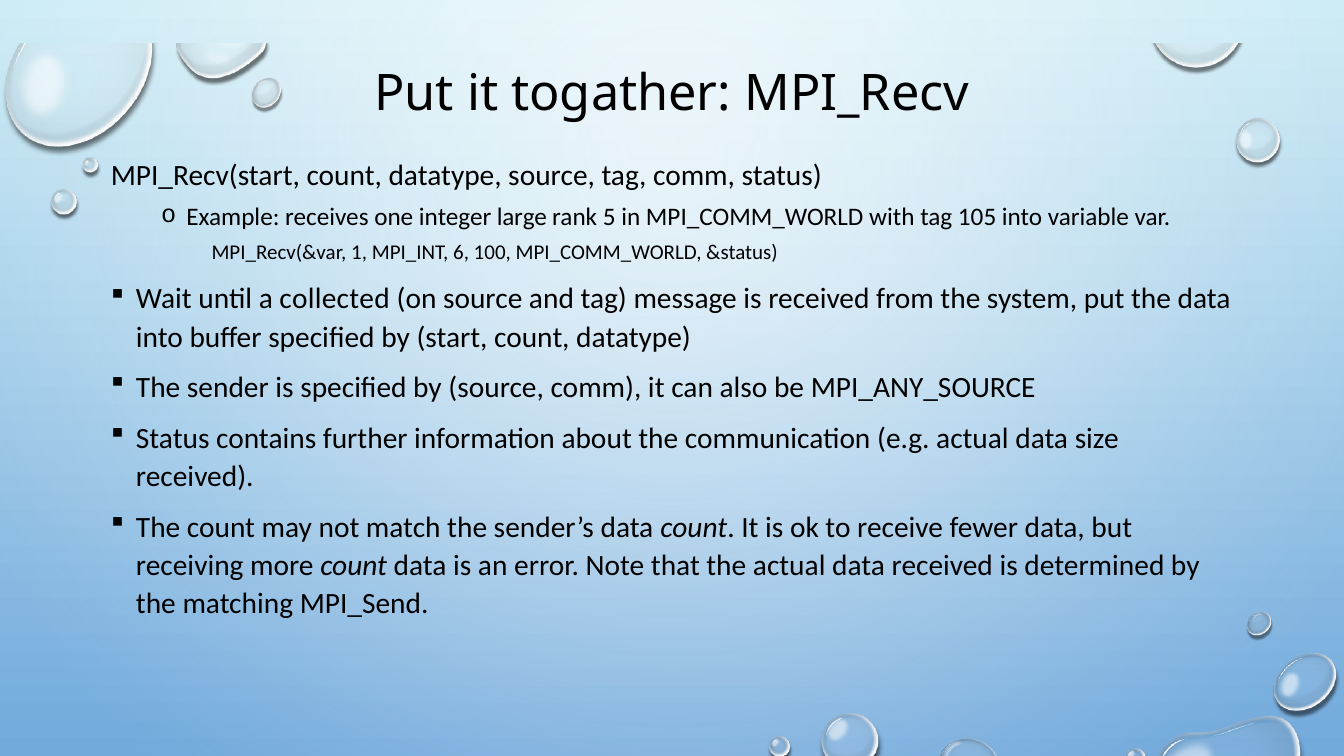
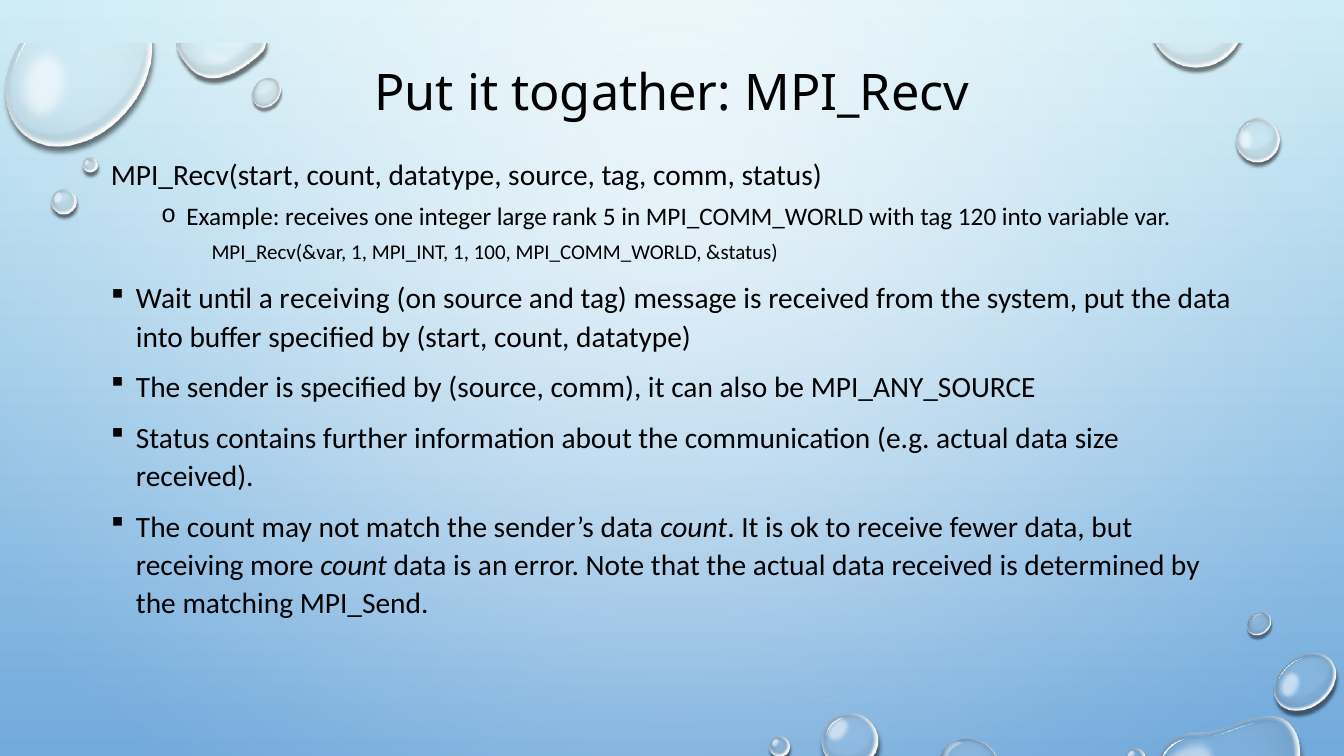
105: 105 -> 120 (977, 217)
MPI_INT 6: 6 -> 1 (461, 253)
a collected: collected -> receiving (335, 299)
